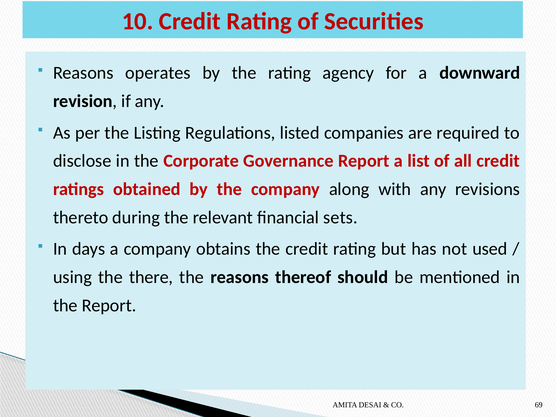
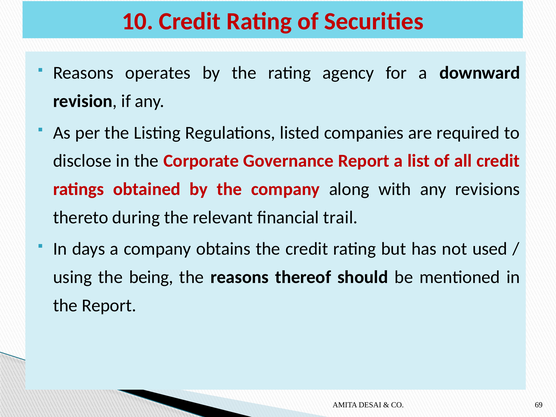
sets: sets -> trail (341, 218)
there: there -> being (151, 277)
